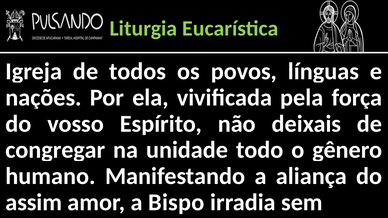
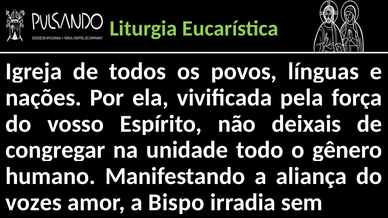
assim: assim -> vozes (34, 202)
